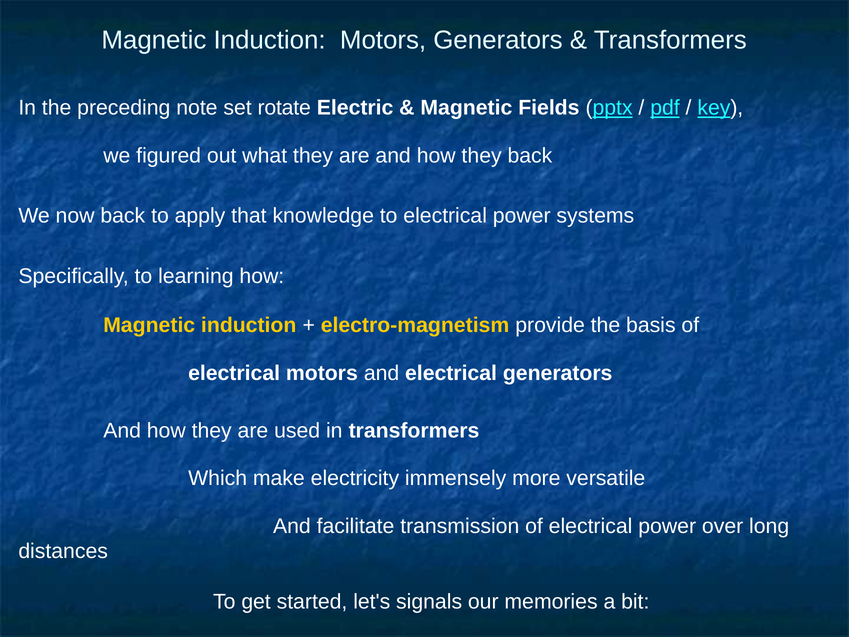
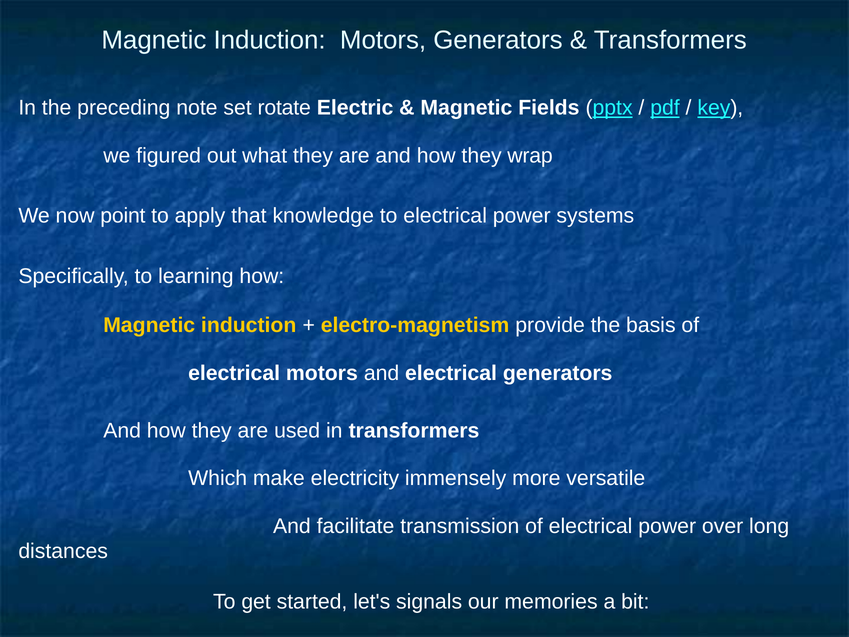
they back: back -> wrap (530, 155)
now back: back -> point (123, 216)
